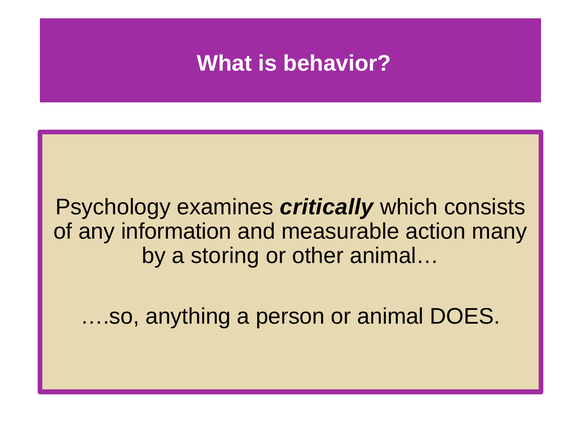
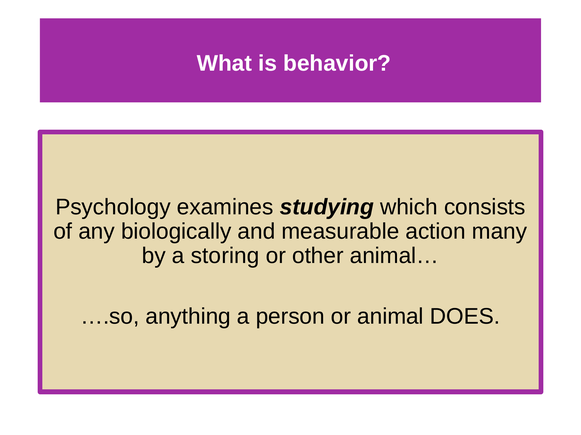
critically: critically -> studying (327, 207)
information: information -> biologically (176, 232)
